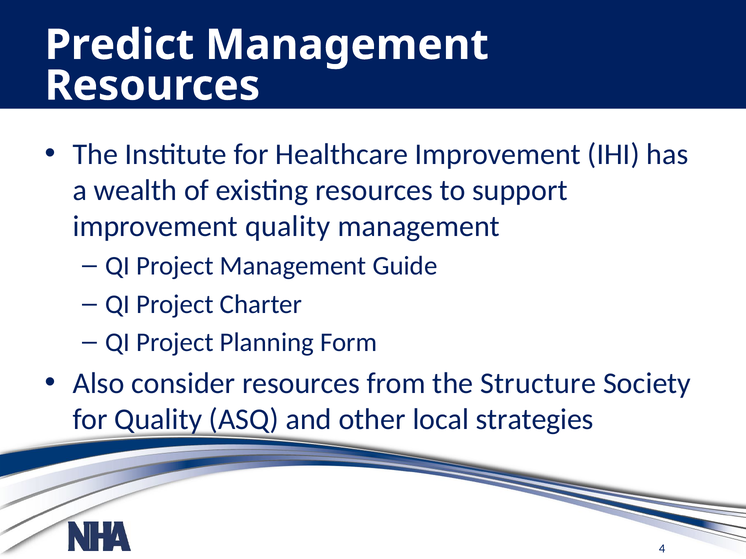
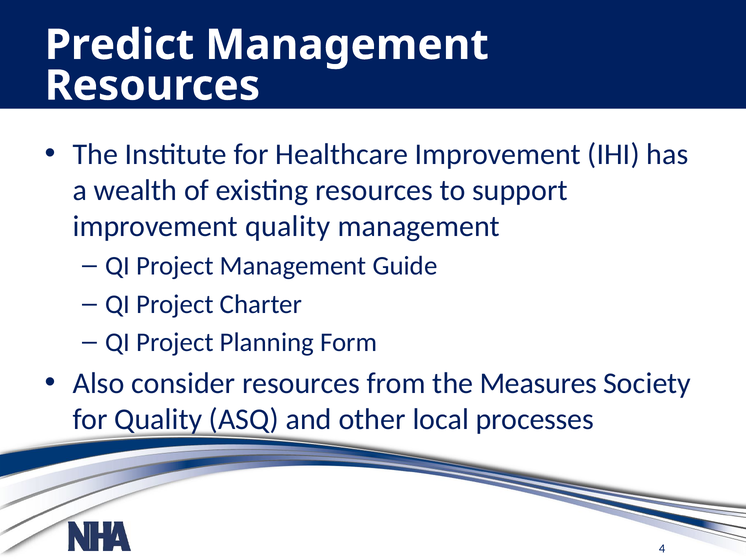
Structure: Structure -> Measures (538, 384)
strategies: strategies -> processes (535, 420)
